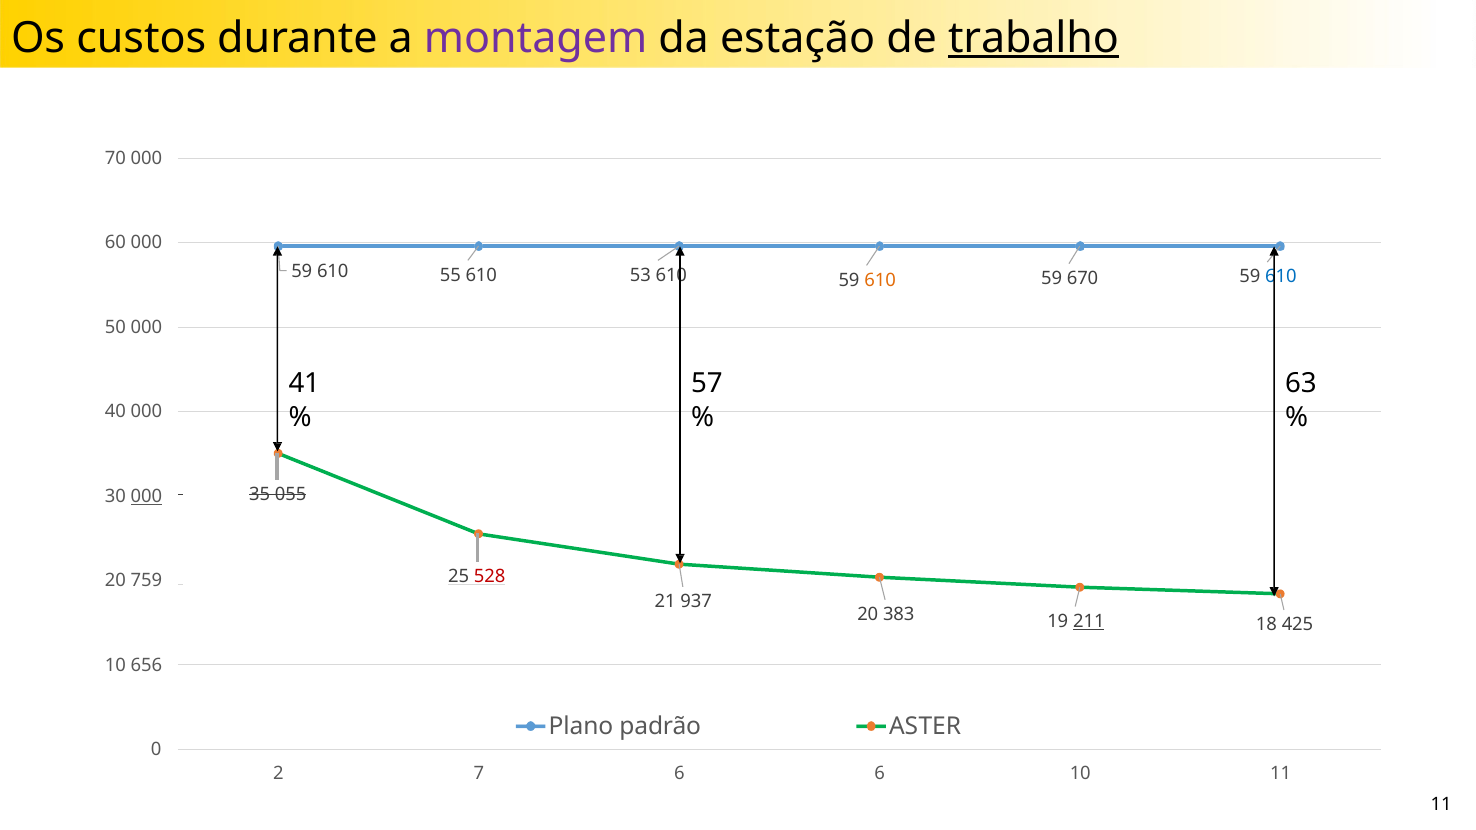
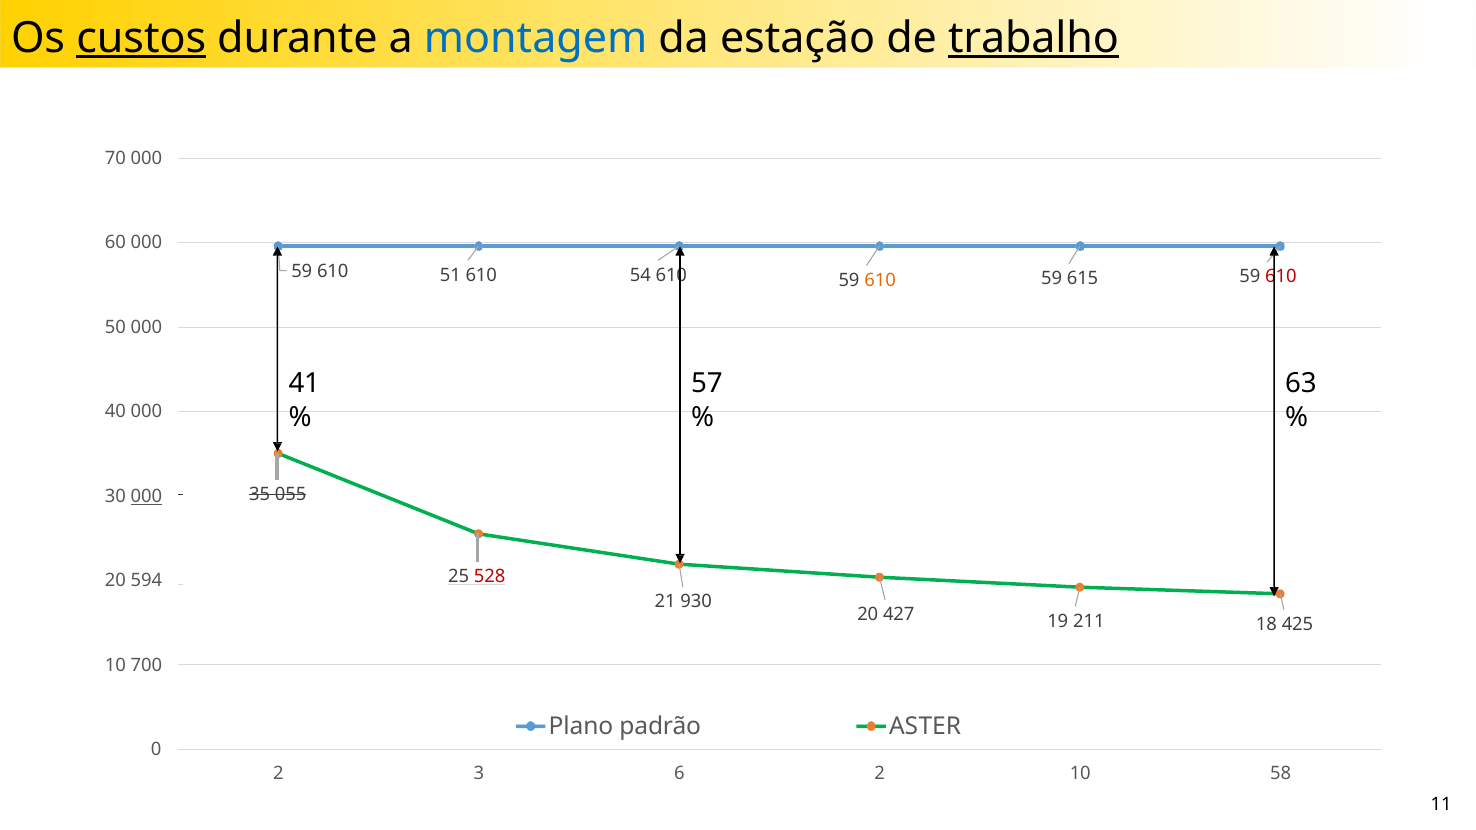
custos underline: none -> present (141, 38)
montagem colour: purple -> blue (536, 38)
55: 55 -> 51 (450, 275)
53: 53 -> 54 (640, 275)
670: 670 -> 615 (1083, 279)
610 colour: blue -> red (1281, 277)
759: 759 -> 594 (146, 581)
937: 937 -> 930 (696, 602)
383: 383 -> 427 (899, 615)
211 underline: present -> none (1089, 621)
656: 656 -> 700 (146, 665)
7: 7 -> 3 (479, 774)
6 6: 6 -> 2 (880, 774)
10 11: 11 -> 58 (1281, 774)
